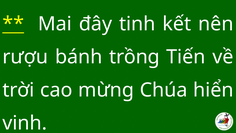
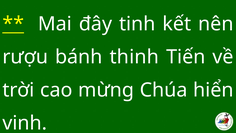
trồng: trồng -> thinh (134, 57)
